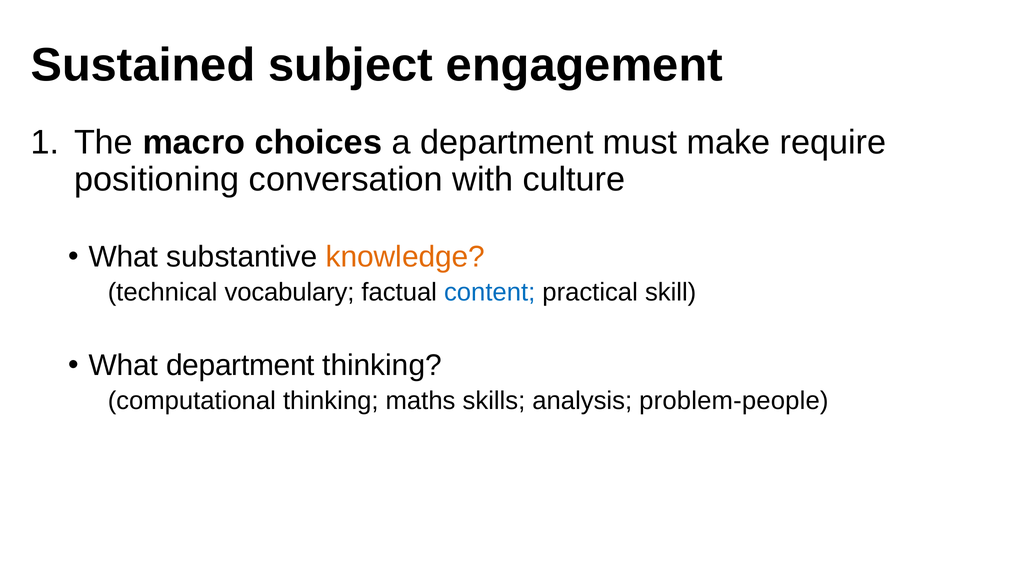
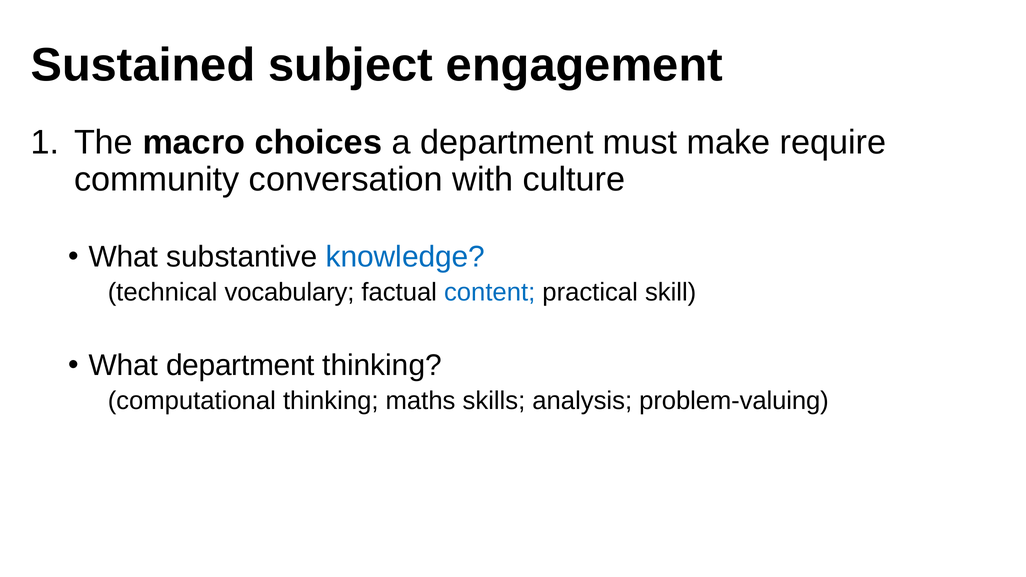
positioning: positioning -> community (157, 180)
knowledge colour: orange -> blue (405, 257)
problem-people: problem-people -> problem-valuing (734, 401)
